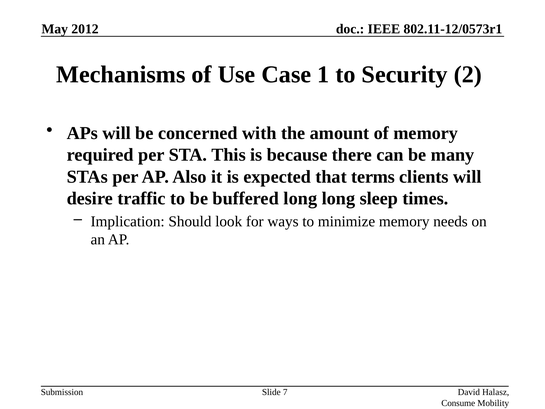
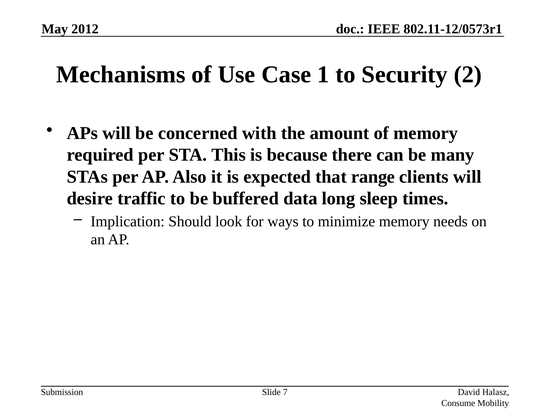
terms: terms -> range (373, 177)
buffered long: long -> data (301, 198)
